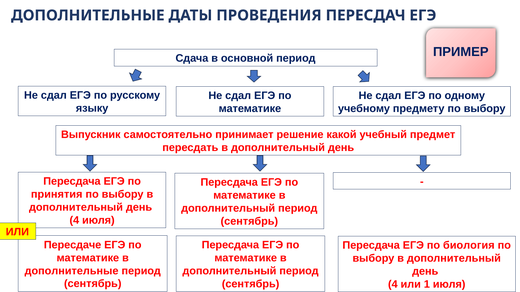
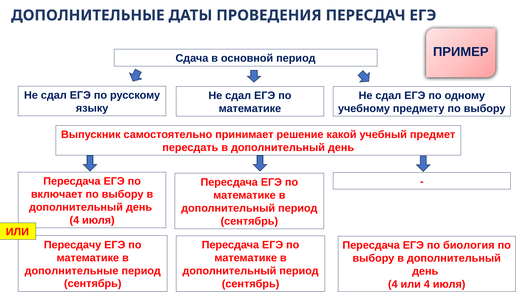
принятия: принятия -> включает (57, 195)
Пересдаче: Пересдаче -> Пересдачу (73, 245)
или 1: 1 -> 4 (427, 285)
